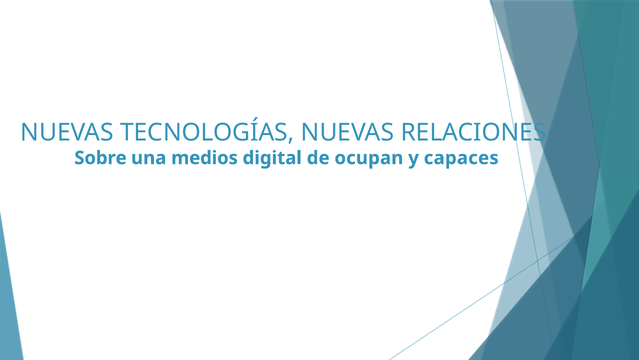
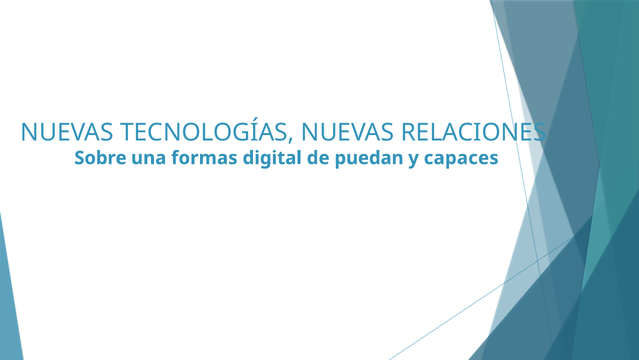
medios: medios -> formas (204, 158)
ocupan: ocupan -> puedan (369, 158)
